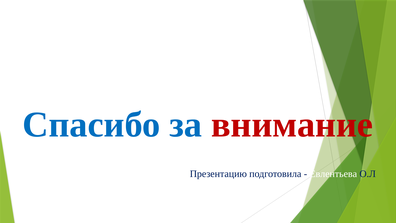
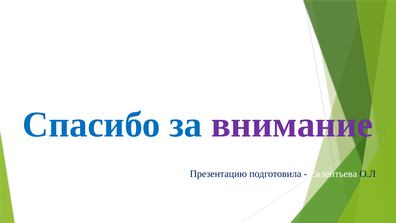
внимание colour: red -> purple (292, 124)
